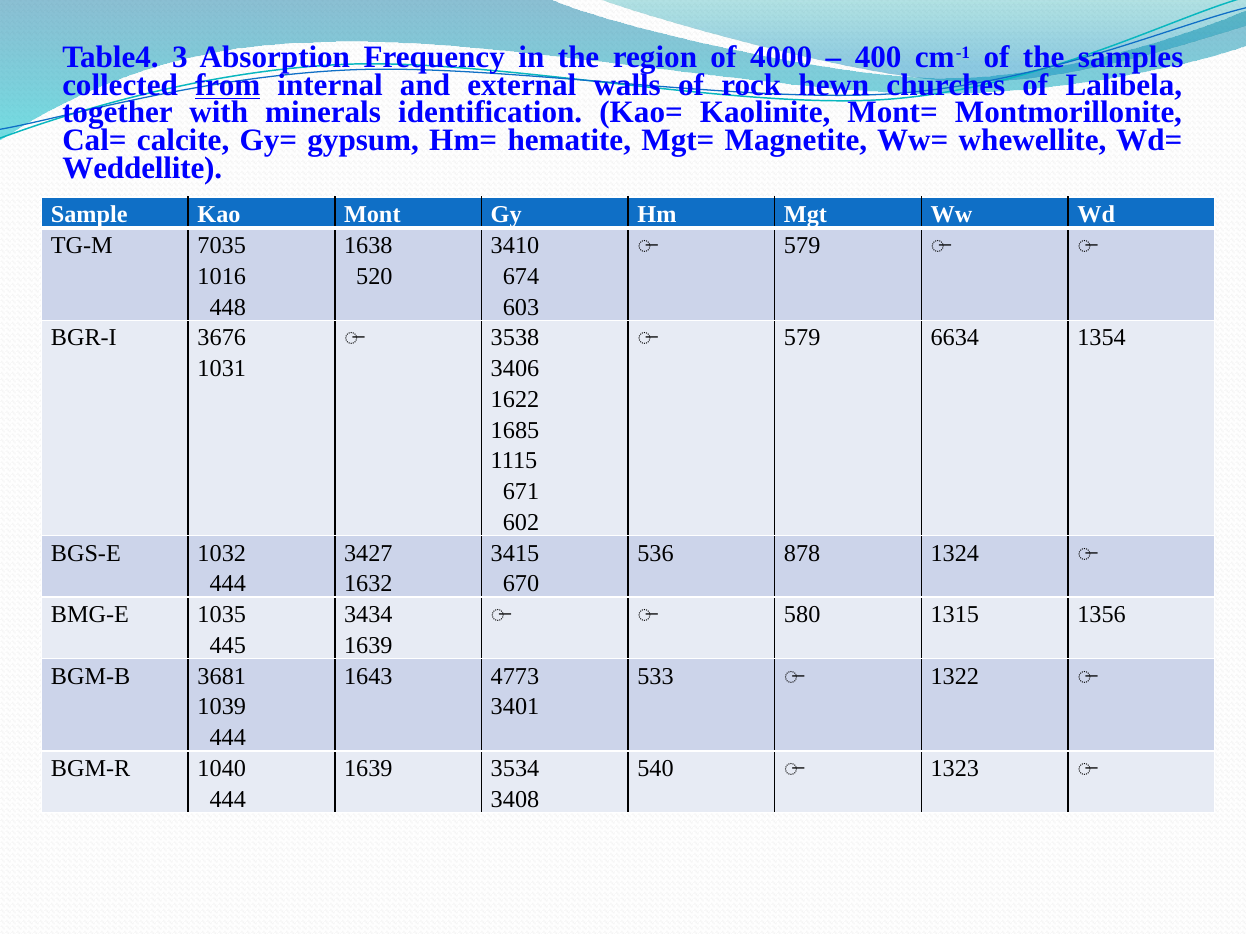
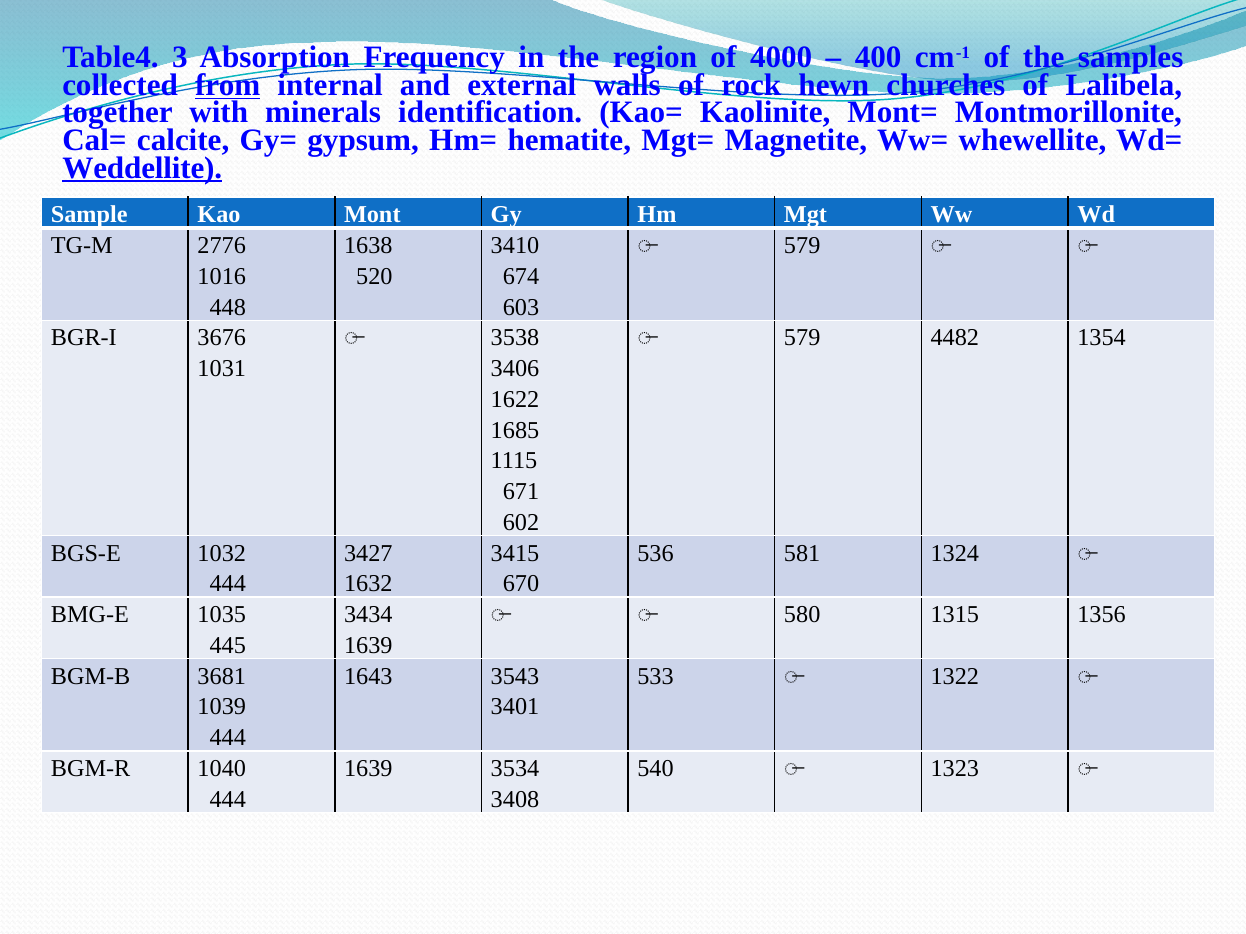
Weddellite underline: none -> present (142, 168)
7035: 7035 -> 2776 (222, 246)
6634: 6634 -> 4482 (955, 338)
878: 878 -> 581 (802, 553)
4773: 4773 -> 3543 (515, 676)
